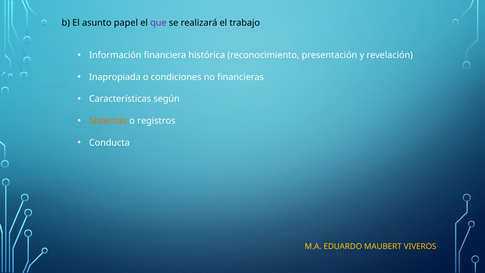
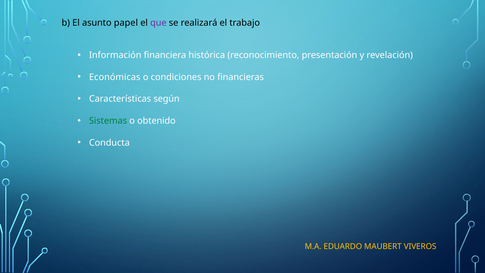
Inapropiada: Inapropiada -> Económicas (115, 77)
Sistemas colour: orange -> green (108, 121)
registros: registros -> obtenido (156, 121)
